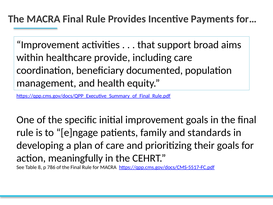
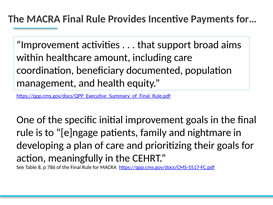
provide: provide -> amount (112, 58)
standards: standards -> nightmare (209, 132)
